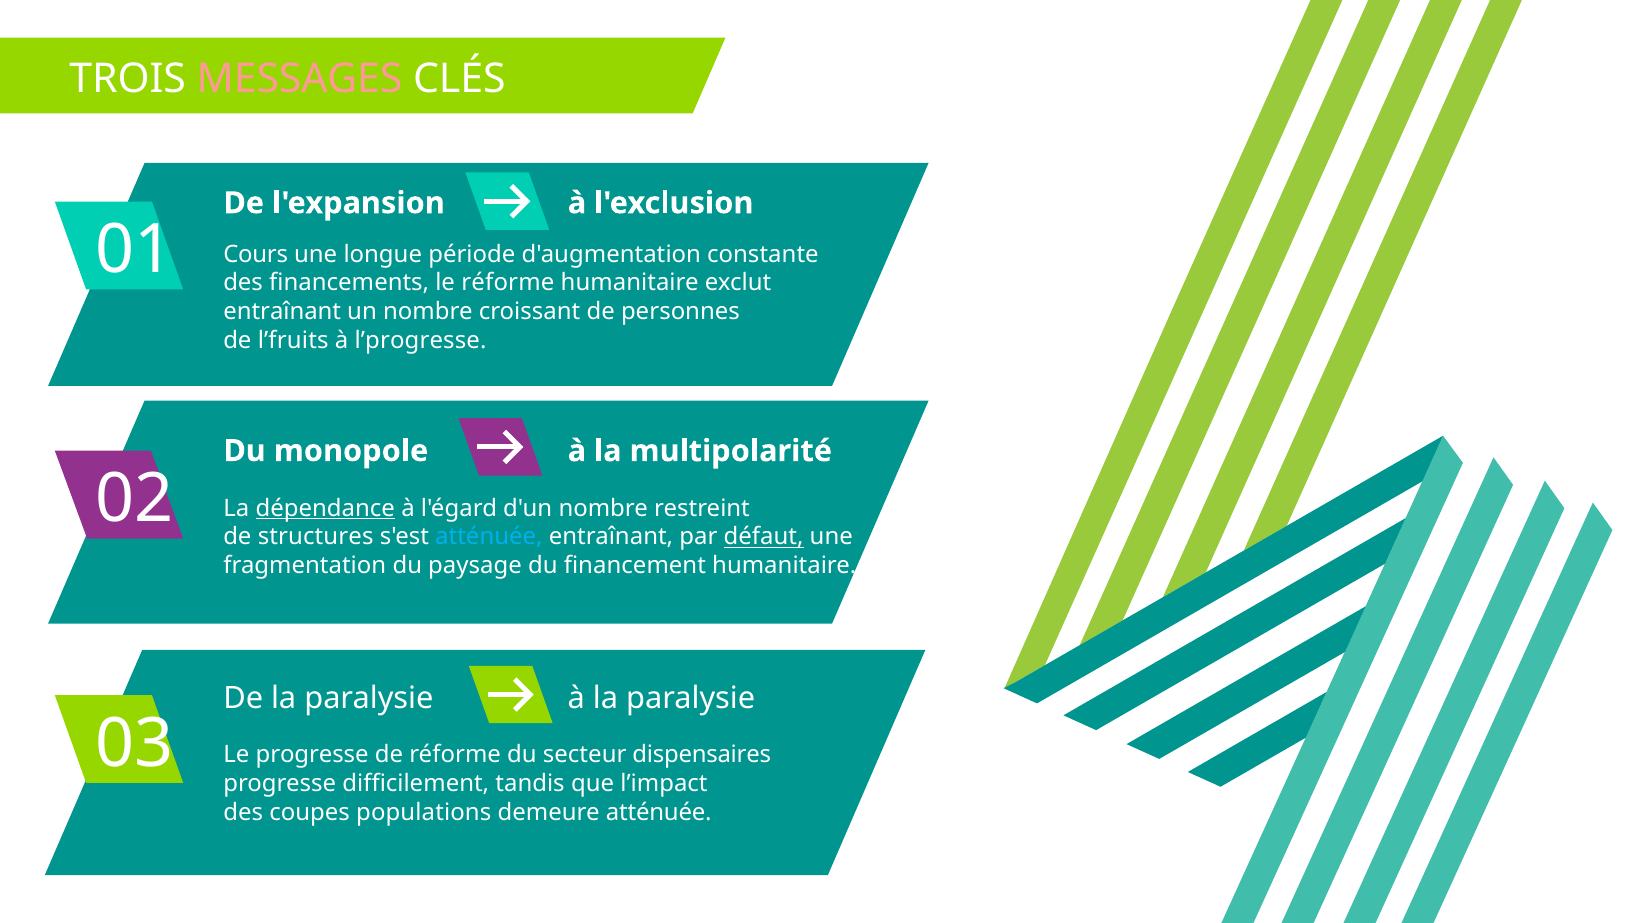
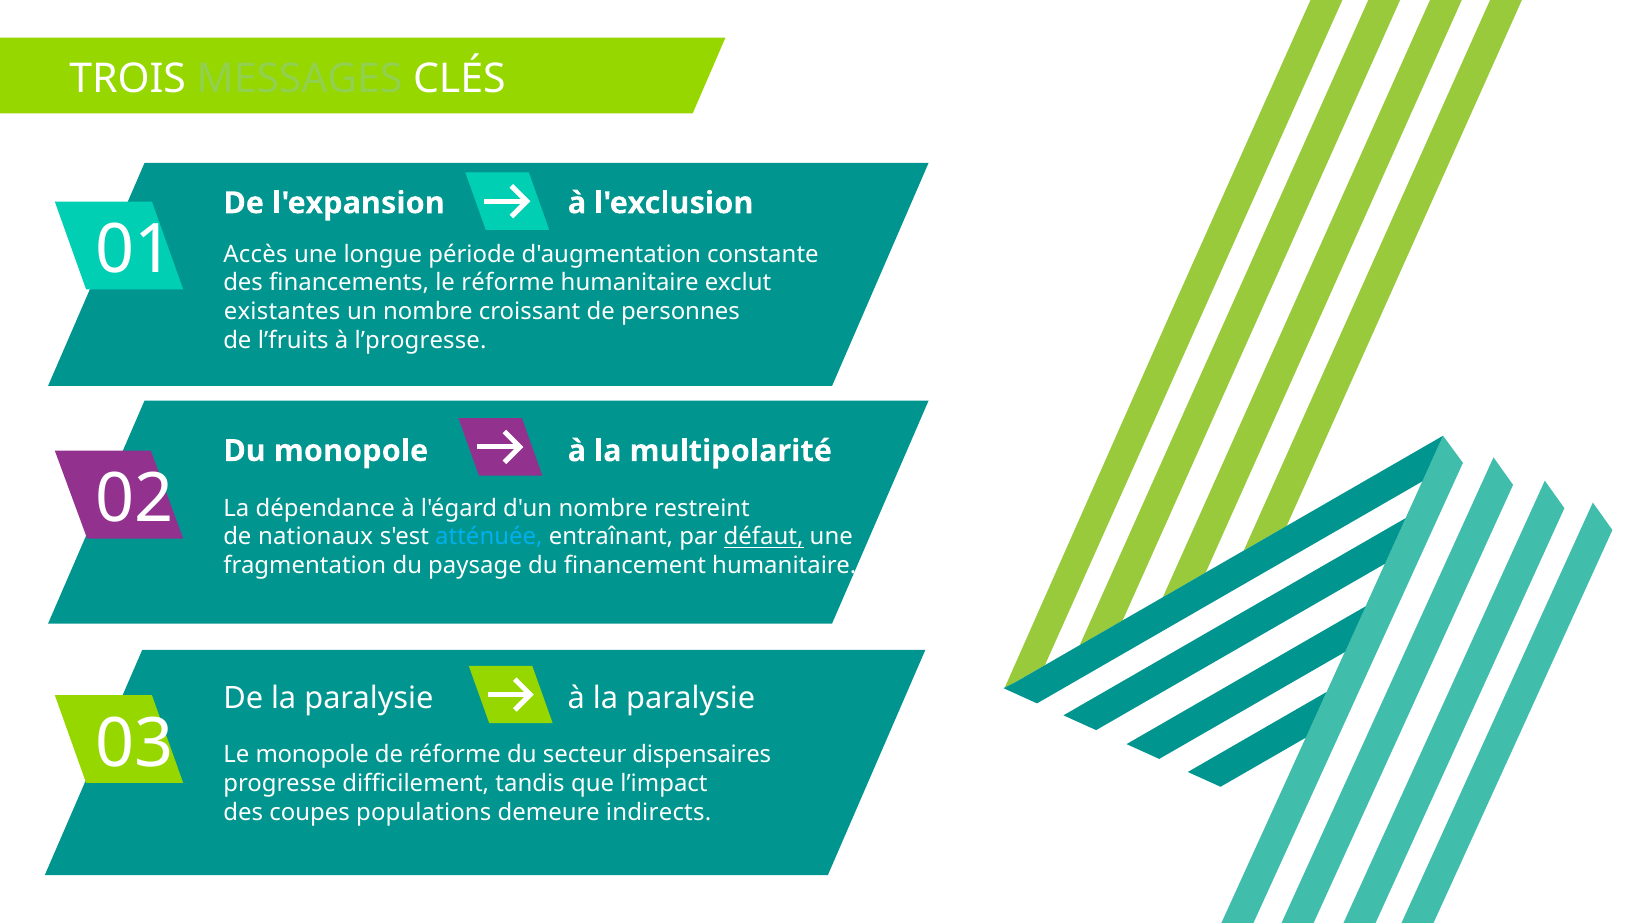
MESSAGES colour: pink -> light green (300, 79)
Cours: Cours -> Accès (255, 254)
entraînant: entraînant -> existantes (282, 312)
dépendance underline: present -> none (325, 508)
structures: structures -> nationaux (316, 537)
Le progresse: progresse -> monopole (312, 755)
demeure atténuée: atténuée -> indirects (659, 812)
